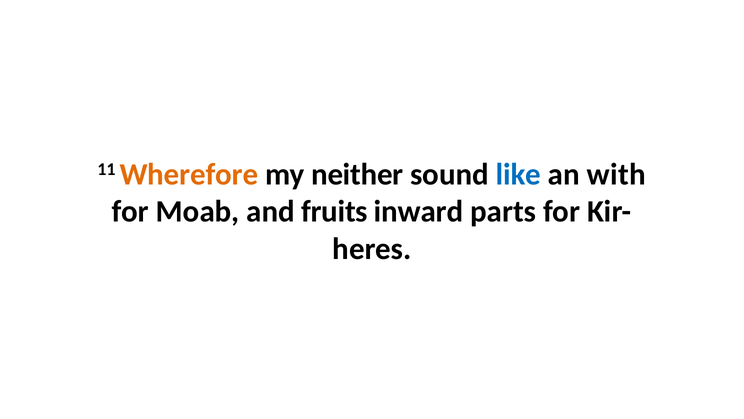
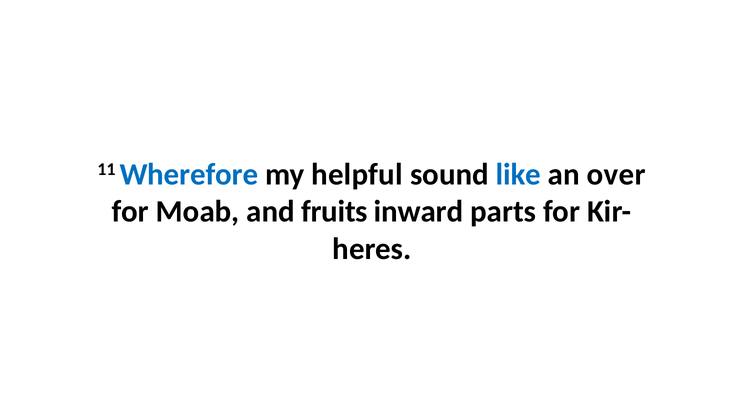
Wherefore colour: orange -> blue (189, 174)
neither: neither -> helpful (357, 174)
with: with -> over (616, 174)
